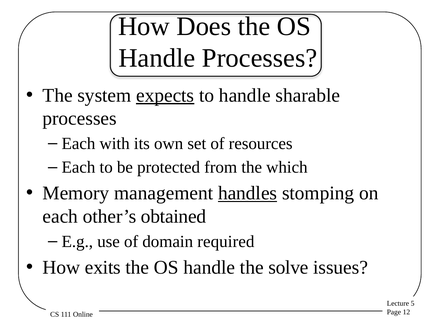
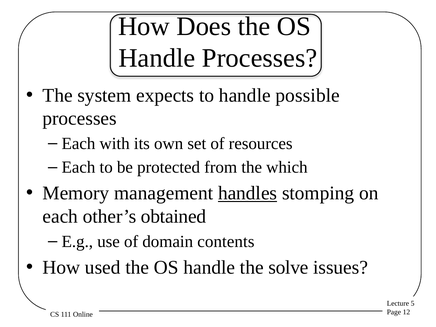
expects underline: present -> none (165, 95)
sharable: sharable -> possible (308, 95)
required: required -> contents (226, 241)
exits: exits -> used (103, 267)
